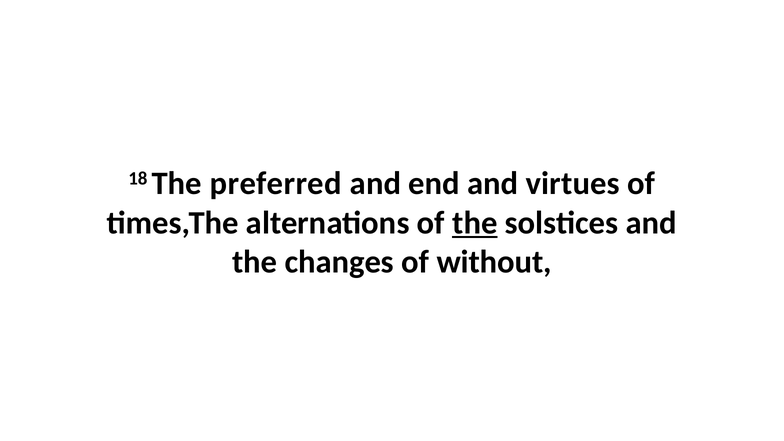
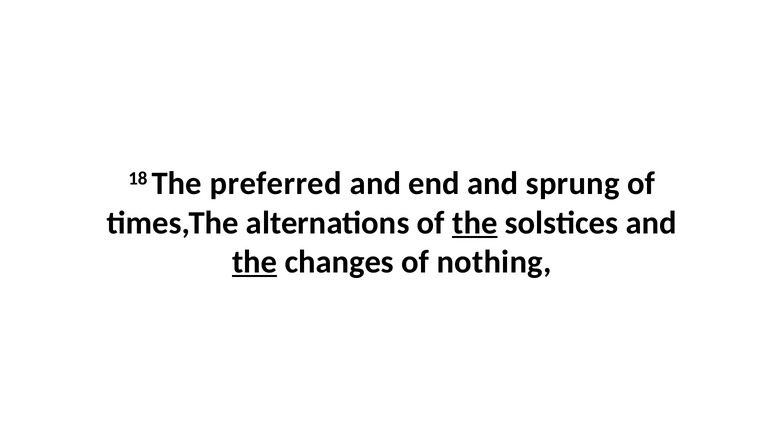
virtues: virtues -> sprung (573, 184)
the underline: none -> present (255, 262)
without: without -> nothing (494, 262)
